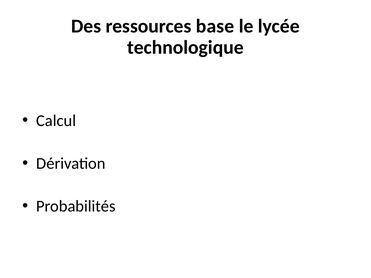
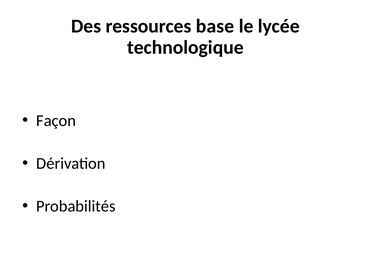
Calcul: Calcul -> Façon (56, 121)
